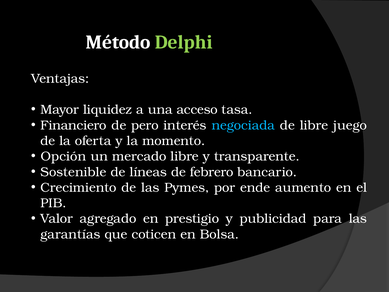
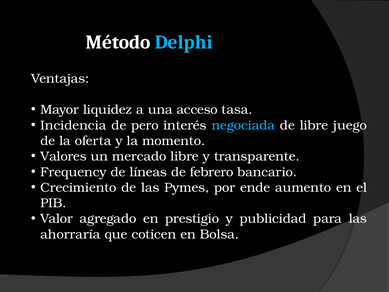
Delphi colour: light green -> light blue (184, 42)
Financiero: Financiero -> Incidencia (73, 125)
Opción: Opción -> Valores (63, 156)
Sostenible: Sostenible -> Frequency (73, 172)
garantías: garantías -> ahorraría (70, 234)
